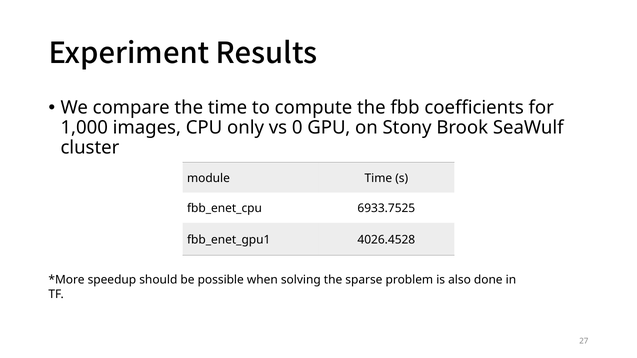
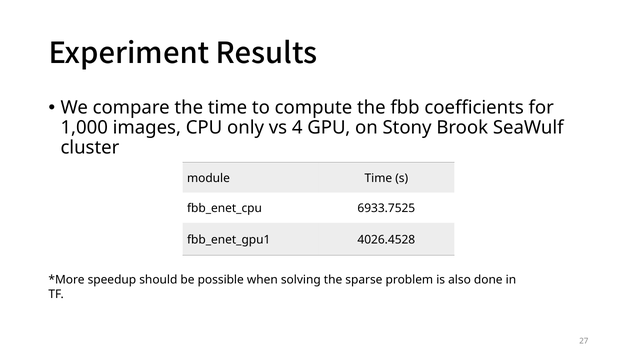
0: 0 -> 4 (297, 128)
